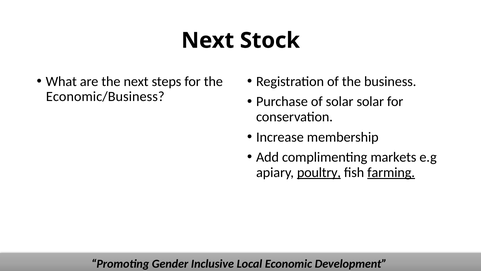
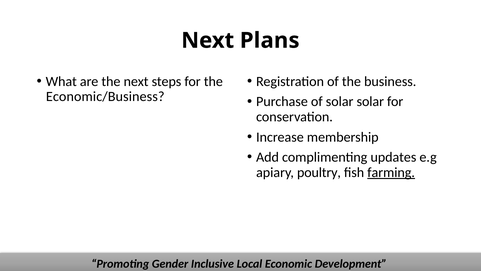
Stock: Stock -> Plans (270, 40)
markets: markets -> updates (393, 157)
poultry underline: present -> none (319, 172)
